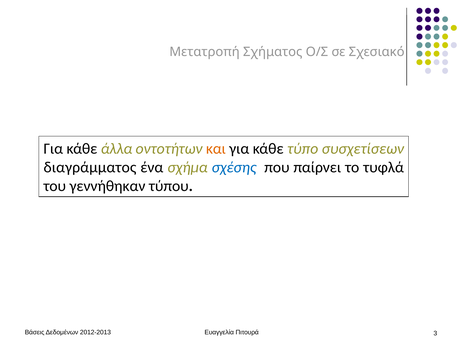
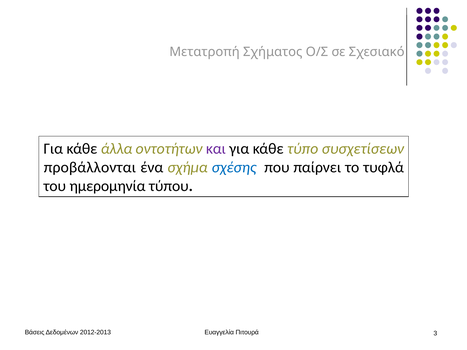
και colour: orange -> purple (216, 149)
διαγράμματος: διαγράμματος -> προβάλλονται (90, 168)
γεννήθηκαν: γεννήθηκαν -> ημερομηνία (108, 186)
